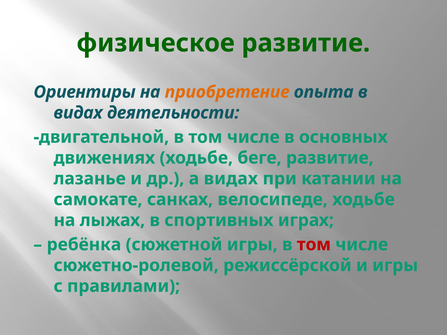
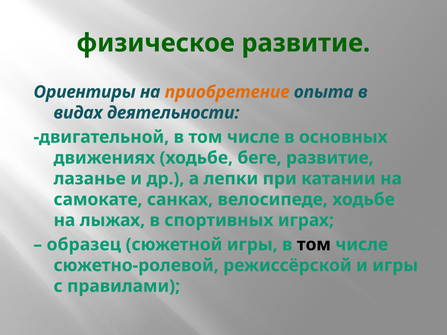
а видах: видах -> лепки (231, 179)
ребёнка: ребёнка -> образец (84, 245)
том colour: red -> black (314, 245)
